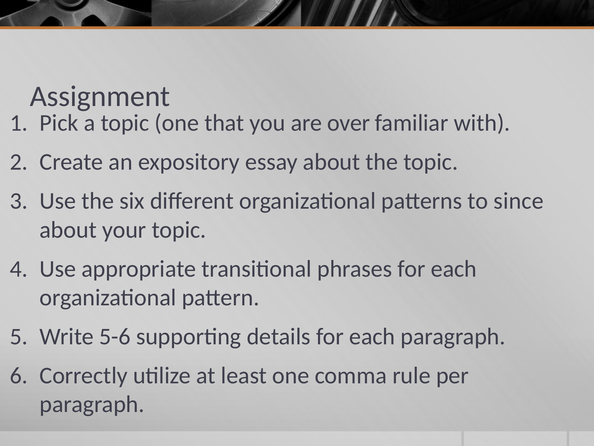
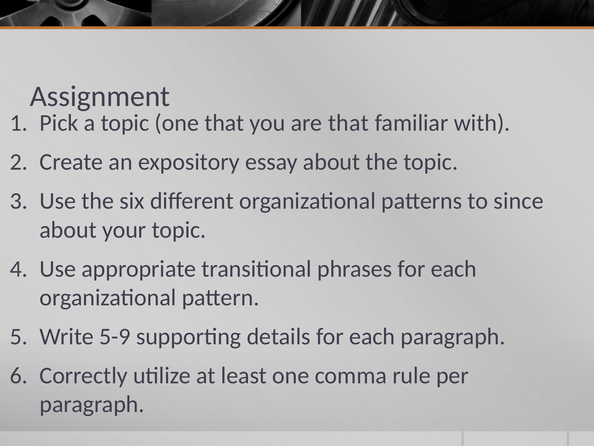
are over: over -> that (348, 123)
5-6: 5-6 -> 5-9 (115, 336)
